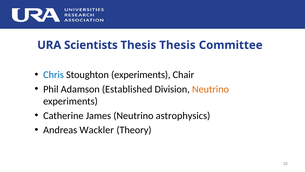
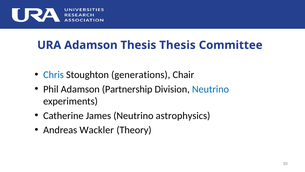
URA Scientists: Scientists -> Adamson (91, 45)
Stoughton experiments: experiments -> generations (141, 75)
Established: Established -> Partnership (127, 89)
Neutrino colour: orange -> blue (210, 89)
